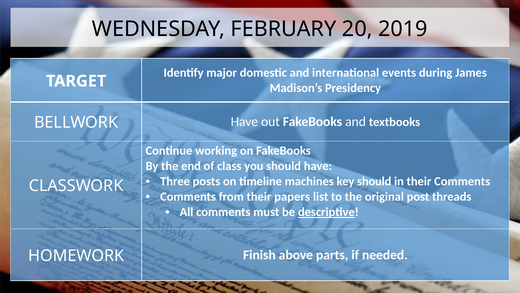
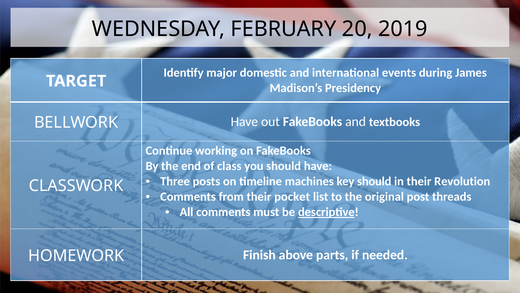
their Comments: Comments -> Revolution (462, 181)
papers: papers -> pocket (292, 196)
